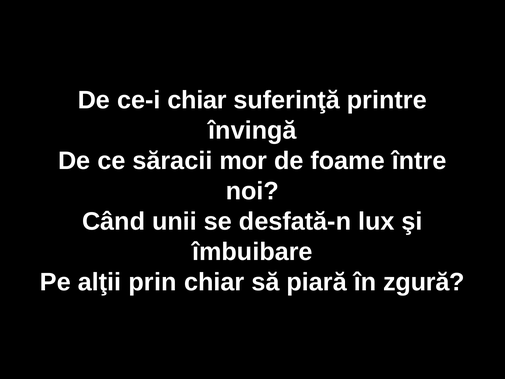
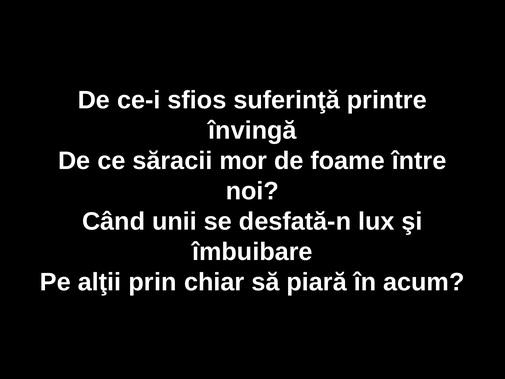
ce-i chiar: chiar -> sfios (197, 100)
zgură: zgură -> acum (424, 282)
